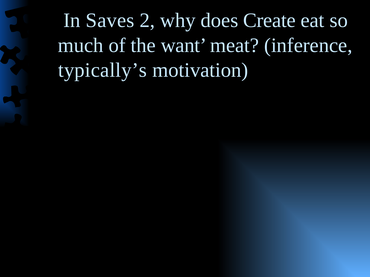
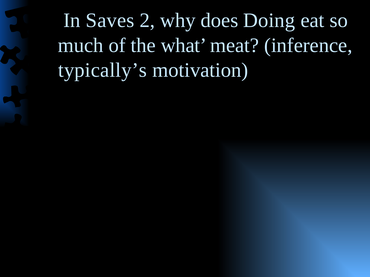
Create: Create -> Doing (269, 20)
want: want -> what (184, 46)
